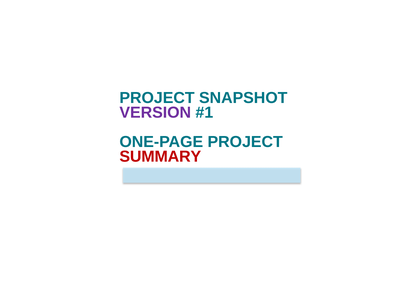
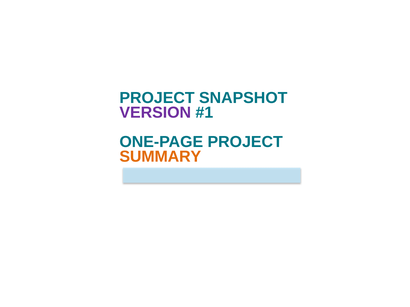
SUMMARY colour: red -> orange (160, 157)
